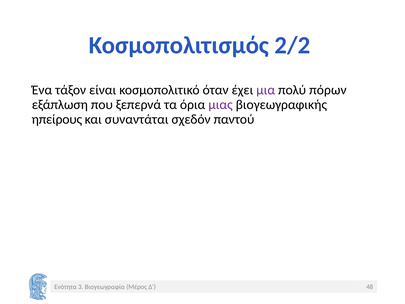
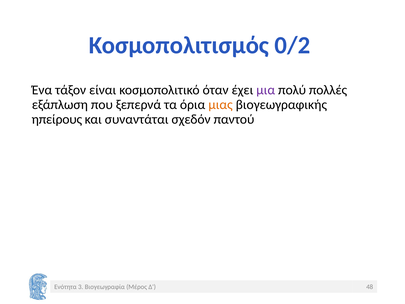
2/2: 2/2 -> 0/2 (292, 45)
πόρων: πόρων -> πολλές (328, 90)
μιας colour: purple -> orange (221, 105)
